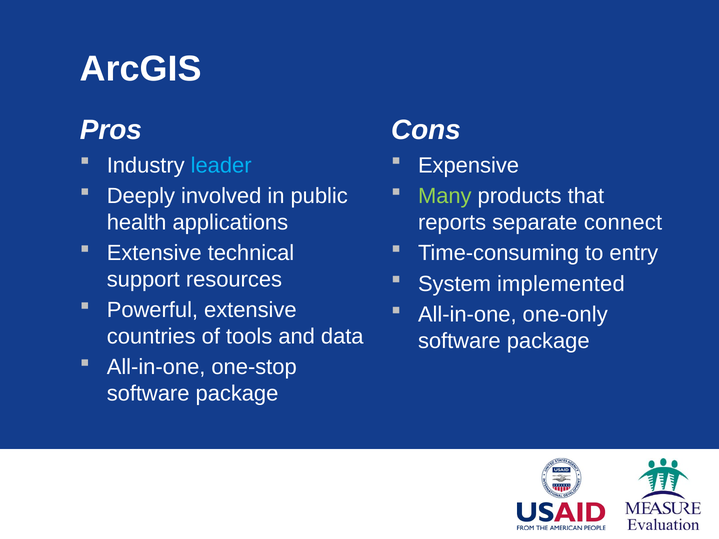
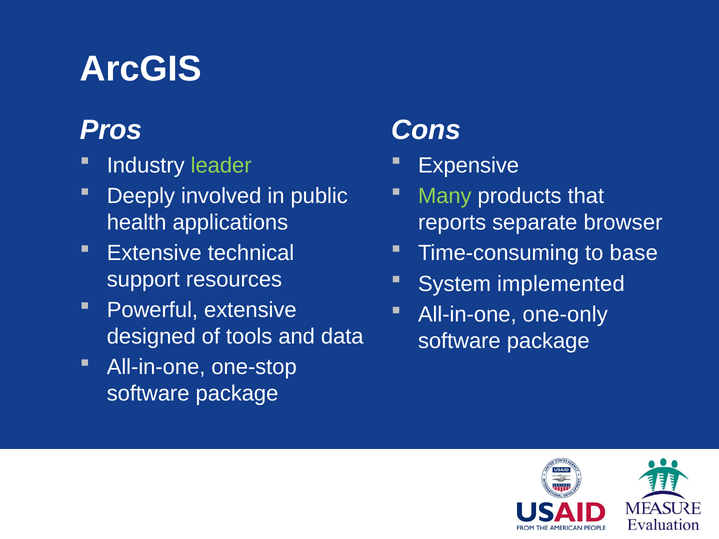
leader colour: light blue -> light green (221, 165)
connect: connect -> browser (623, 222)
entry: entry -> base (634, 253)
countries: countries -> designed (151, 337)
